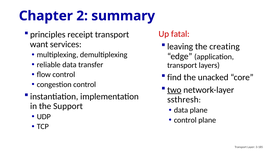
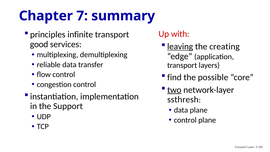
2: 2 -> 7 (82, 16)
receipt: receipt -> infinite (80, 35)
fatal: fatal -> with (180, 34)
want: want -> good (39, 44)
leaving underline: none -> present (180, 46)
unacked: unacked -> possible (213, 77)
